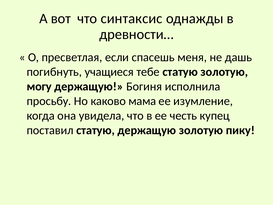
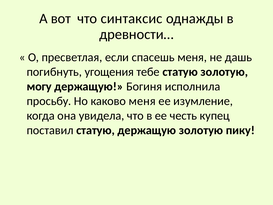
учащиеся: учащиеся -> угощения (109, 72)
каково мама: мама -> меня (142, 101)
